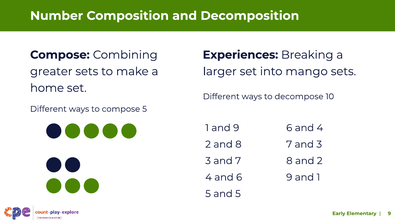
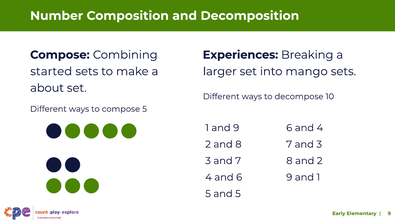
greater: greater -> started (51, 71)
home: home -> about (47, 88)
